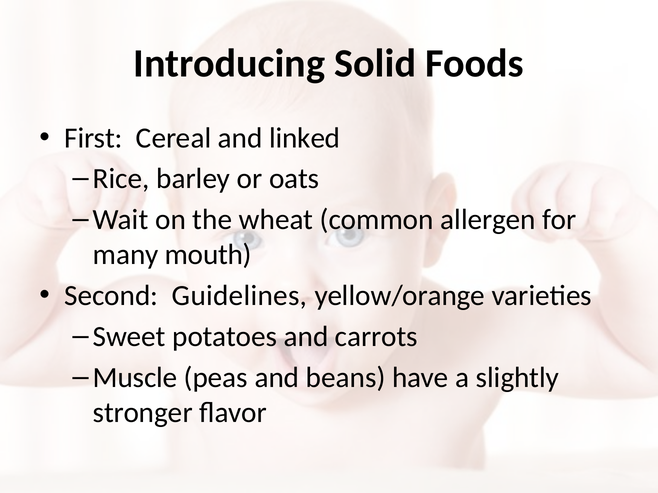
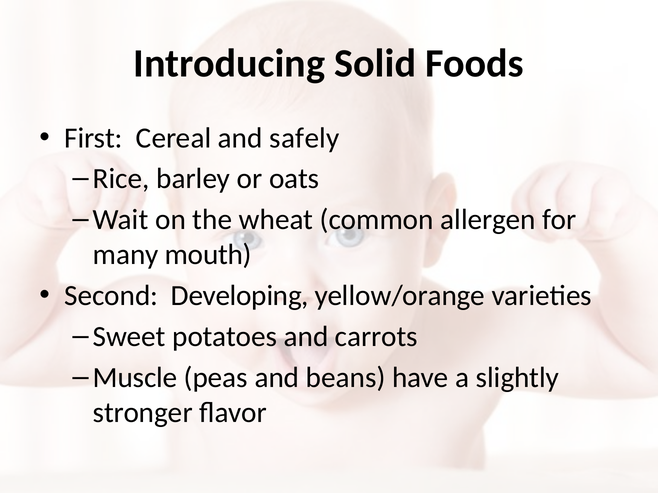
linked: linked -> safely (304, 138)
Guidelines: Guidelines -> Developing (240, 296)
